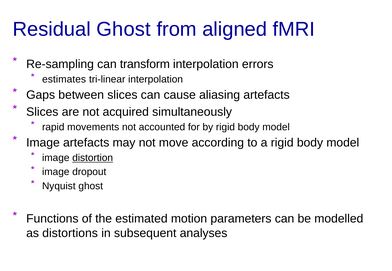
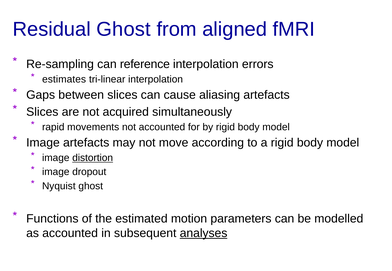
transform: transform -> reference (145, 64)
as distortions: distortions -> accounted (70, 233)
analyses underline: none -> present (204, 233)
